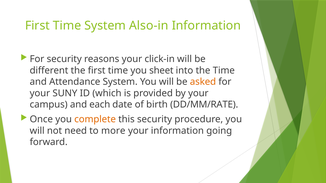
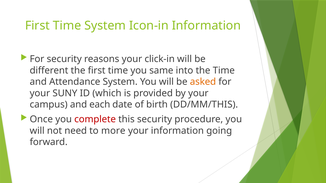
Also-in: Also-in -> Icon-in (149, 26)
sheet: sheet -> same (161, 71)
DD/MM/RATE: DD/MM/RATE -> DD/MM/THIS (204, 105)
complete colour: orange -> red (95, 120)
